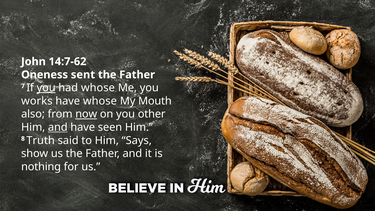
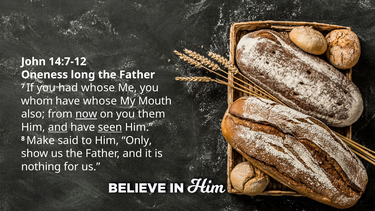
14:7-62: 14:7-62 -> 14:7-12 (67, 62)
sent: sent -> long (83, 75)
you underline: present -> none (46, 88)
works: works -> whom (37, 101)
other: other -> them (152, 114)
seen underline: none -> present (110, 127)
Truth: Truth -> Make (41, 140)
Says: Says -> Only (137, 140)
